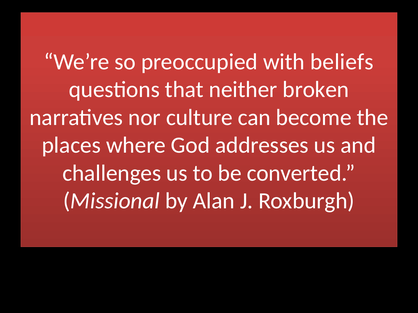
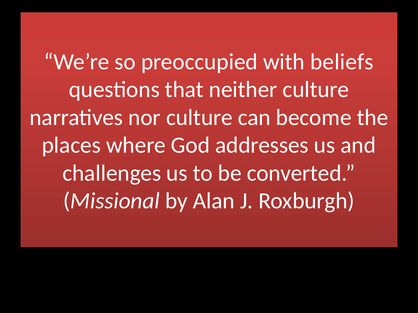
neither broken: broken -> culture (316, 90)
